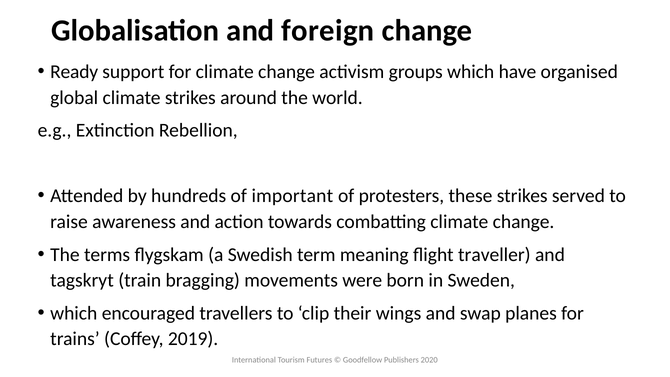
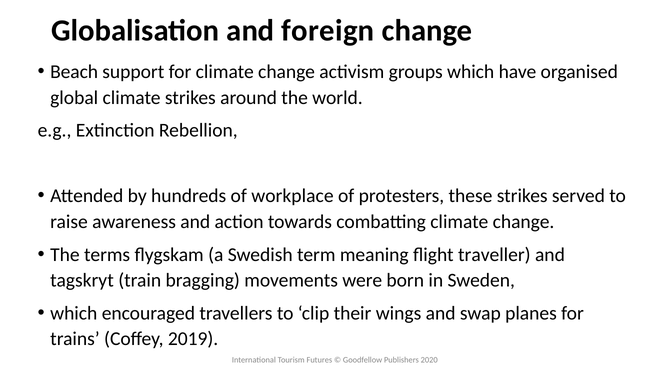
Ready: Ready -> Beach (74, 72)
important: important -> workplace (292, 196)
